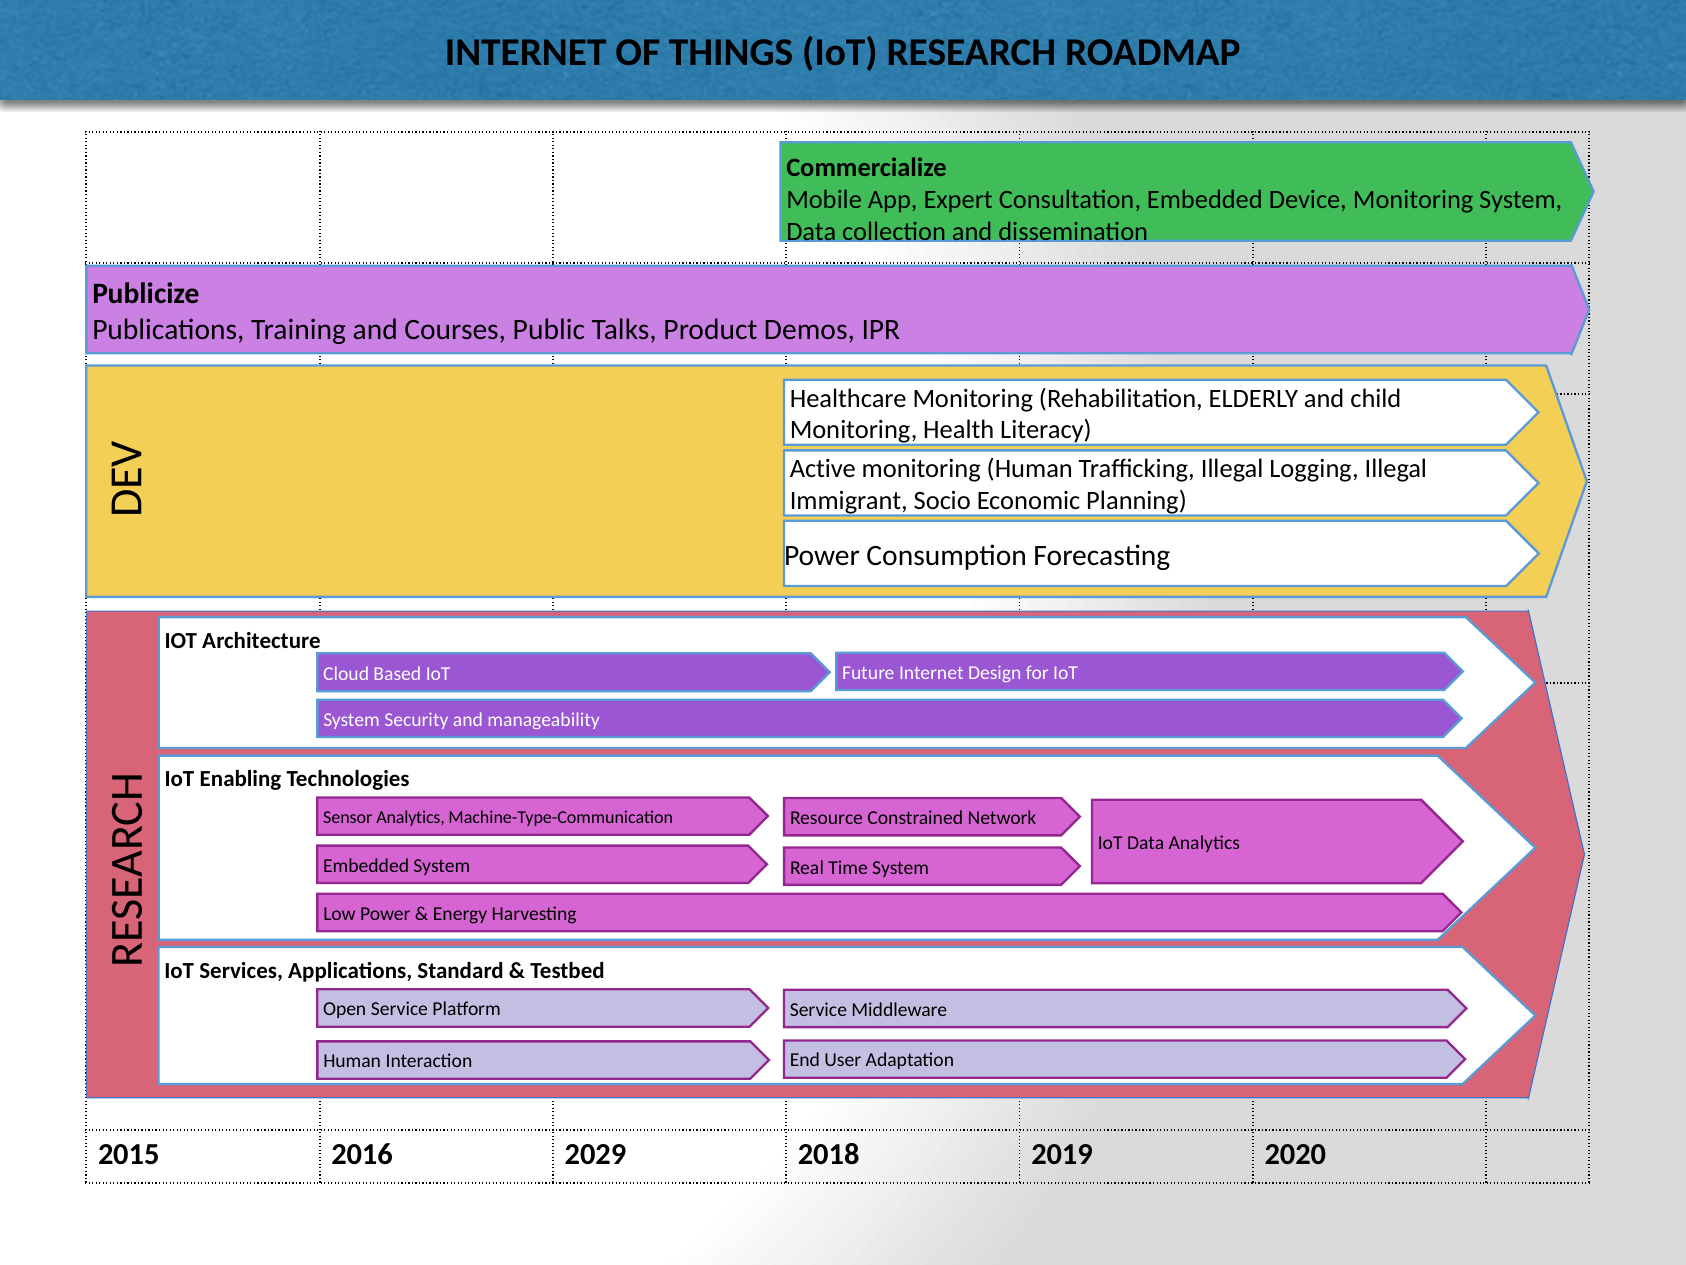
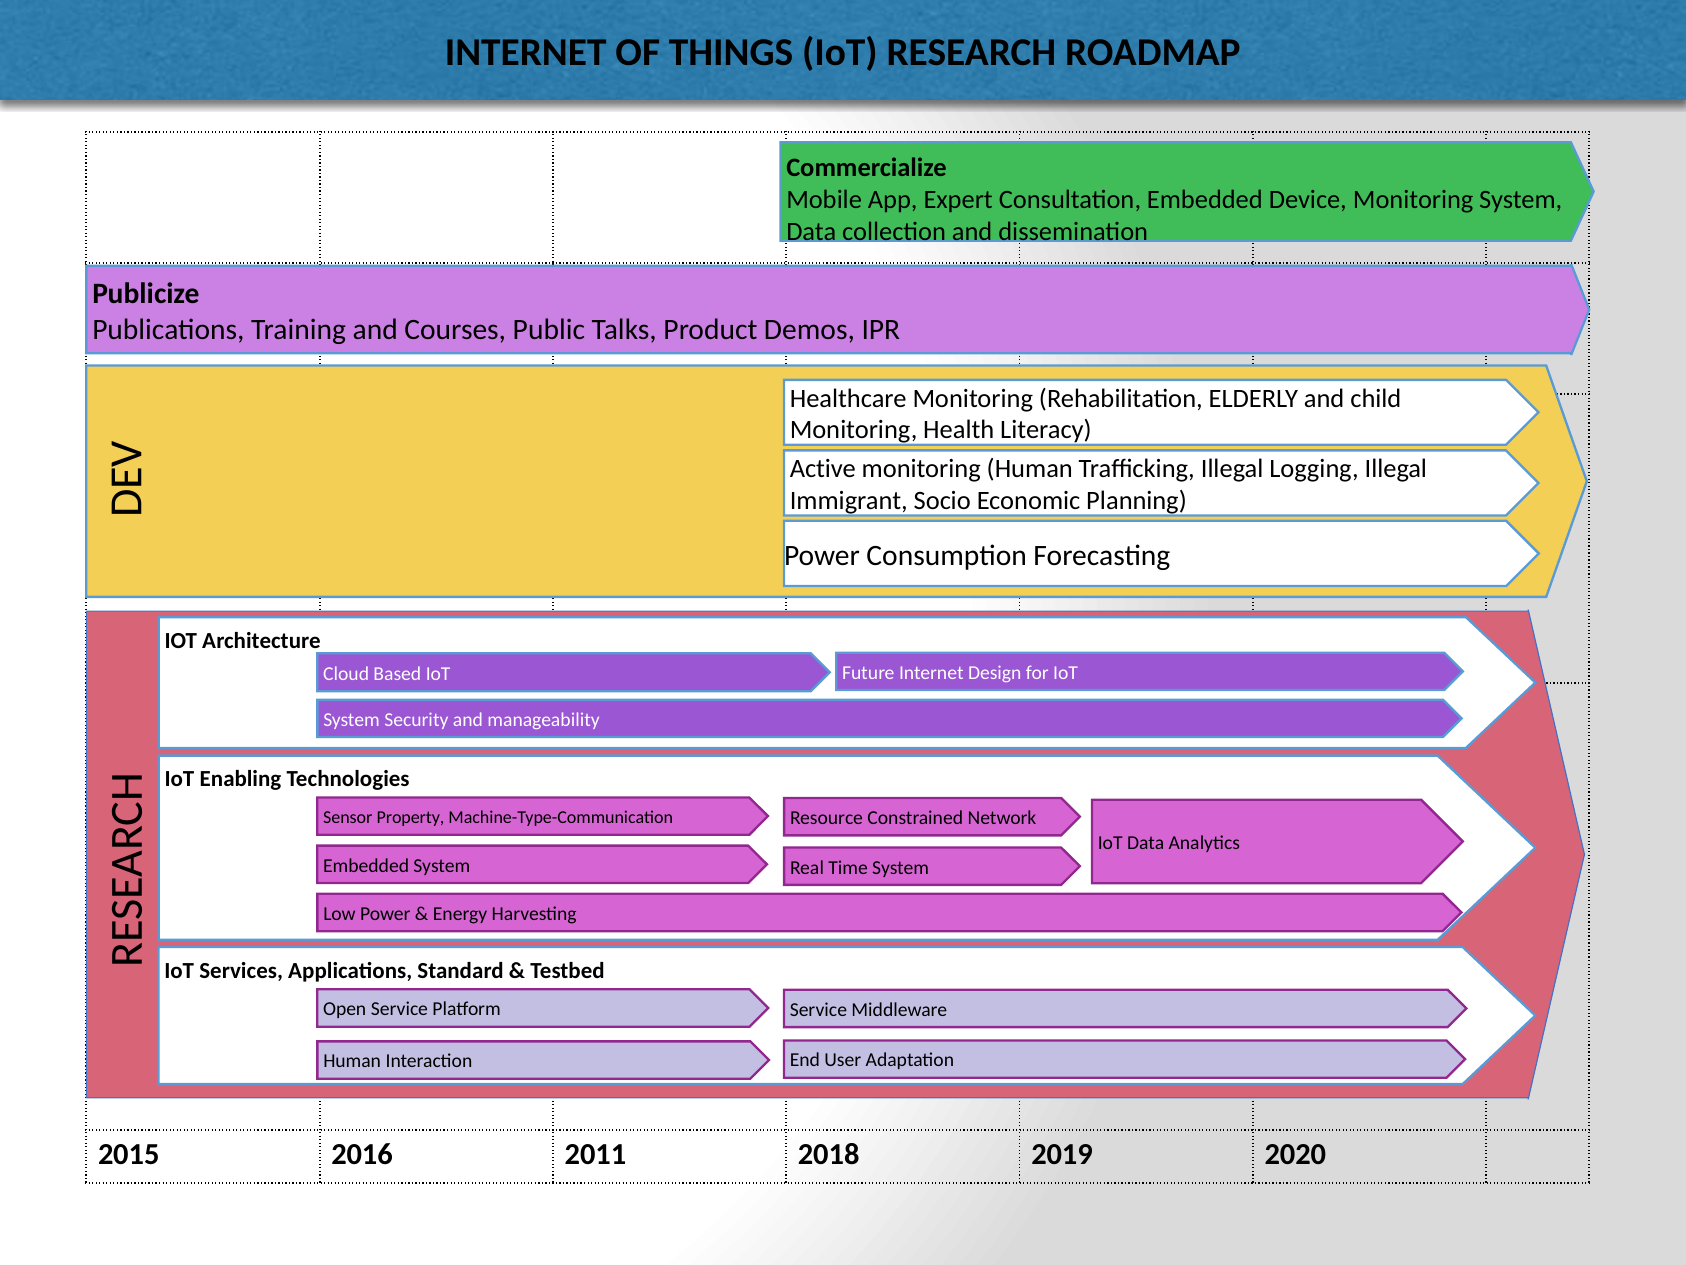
Sensor Analytics: Analytics -> Property (411, 817)
2029: 2029 -> 2011 (595, 1154)
